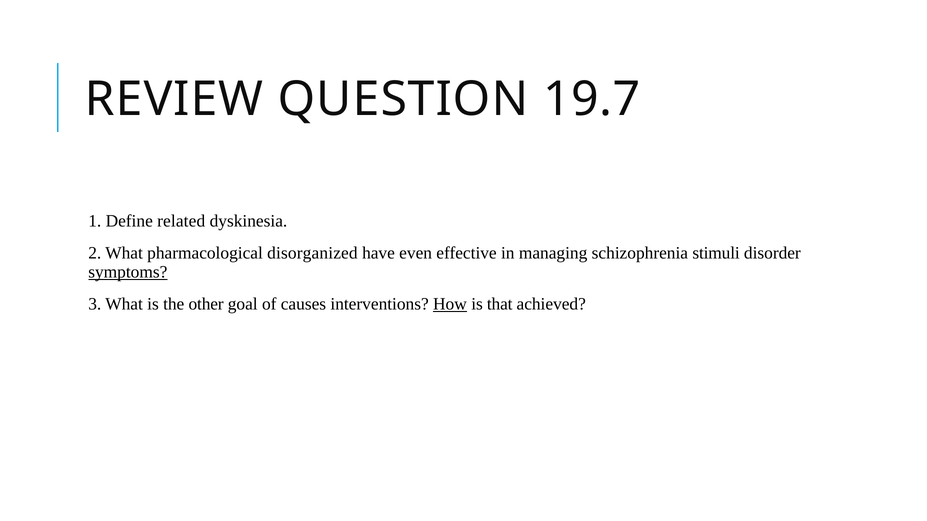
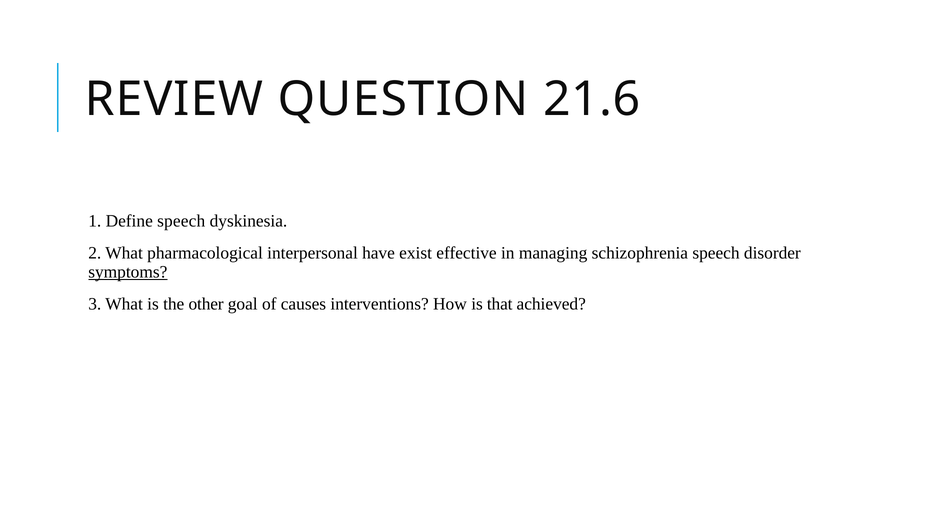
19.7: 19.7 -> 21.6 (592, 99)
Define related: related -> speech (181, 221)
disorganized: disorganized -> interpersonal (313, 253)
even: even -> exist (416, 253)
schizophrenia stimuli: stimuli -> speech (716, 253)
How underline: present -> none (450, 304)
